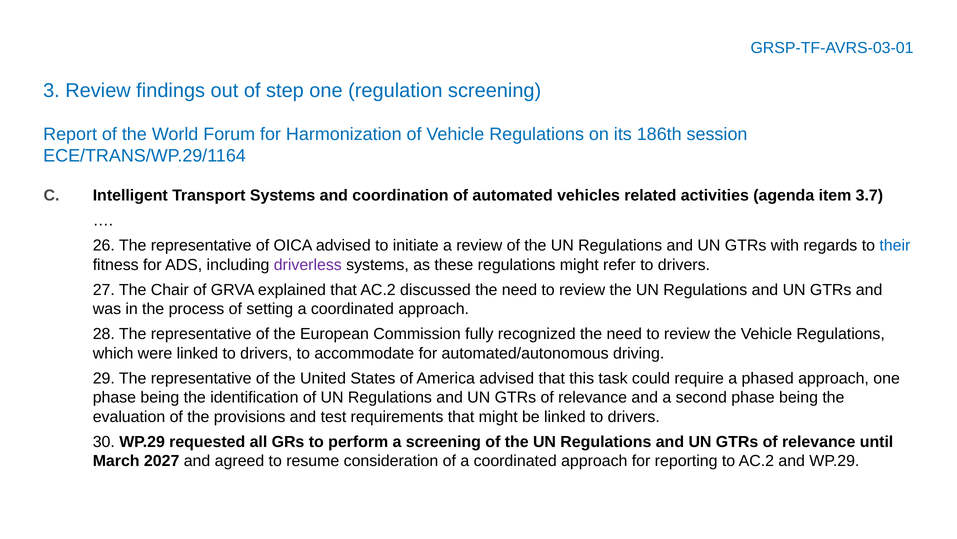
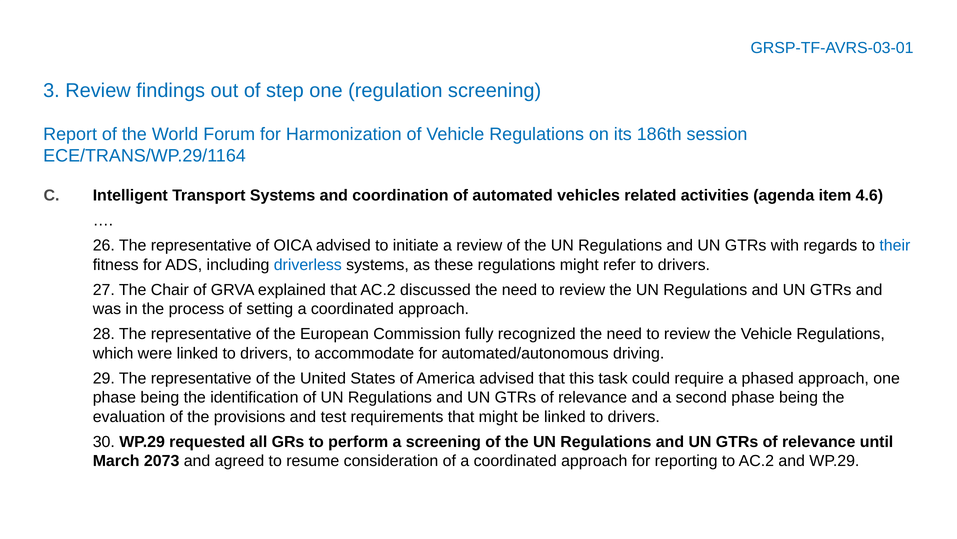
3.7: 3.7 -> 4.6 (869, 195)
driverless colour: purple -> blue (308, 265)
2027: 2027 -> 2073 (162, 461)
